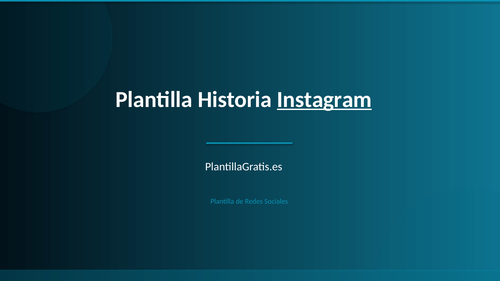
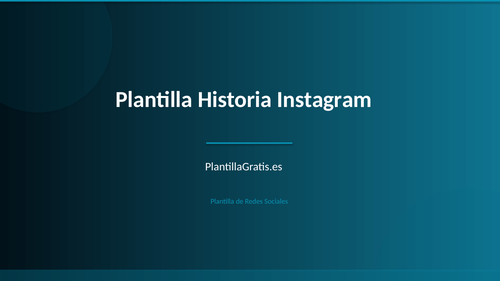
Instagram underline: present -> none (324, 100)
